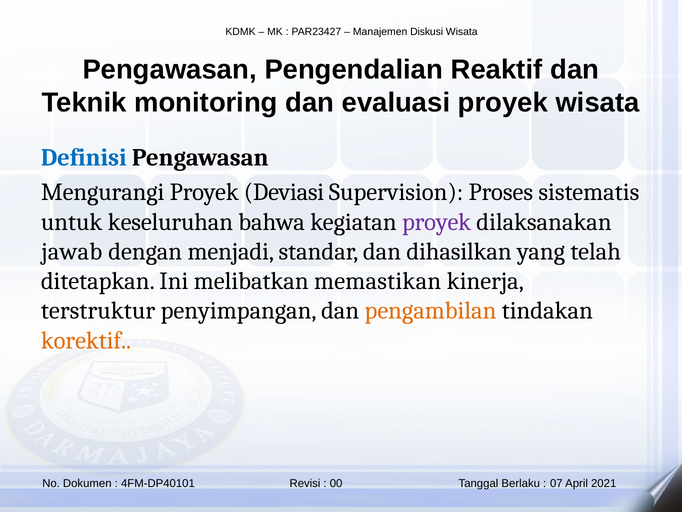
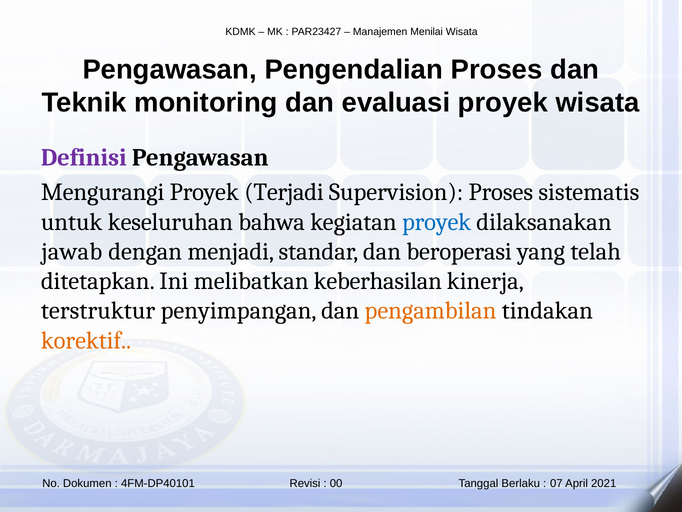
Diskusi: Diskusi -> Menilai (427, 32)
Pengendalian Reaktif: Reaktif -> Proses (497, 70)
Definisi colour: blue -> purple (84, 158)
Deviasi: Deviasi -> Terjadi (284, 192)
proyek colour: purple -> blue (437, 222)
dihasilkan: dihasilkan -> beroperasi (459, 251)
memastikan: memastikan -> keberhasilan (378, 281)
